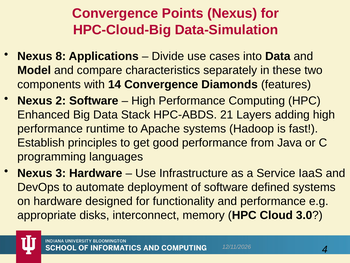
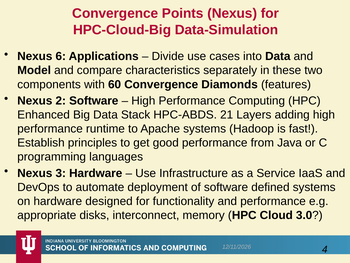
8: 8 -> 6 (61, 56)
14: 14 -> 60 (115, 84)
